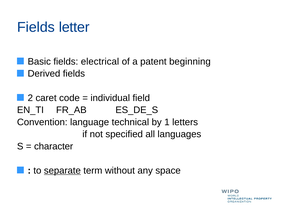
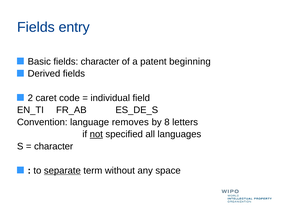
letter: letter -> entry (74, 27)
fields electrical: electrical -> character (100, 62)
technical: technical -> removes (130, 122)
1: 1 -> 8 (167, 122)
not underline: none -> present (96, 134)
